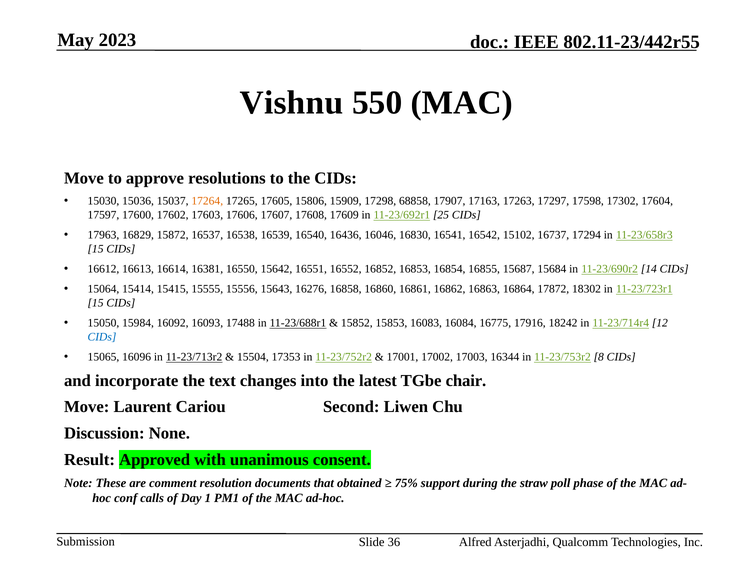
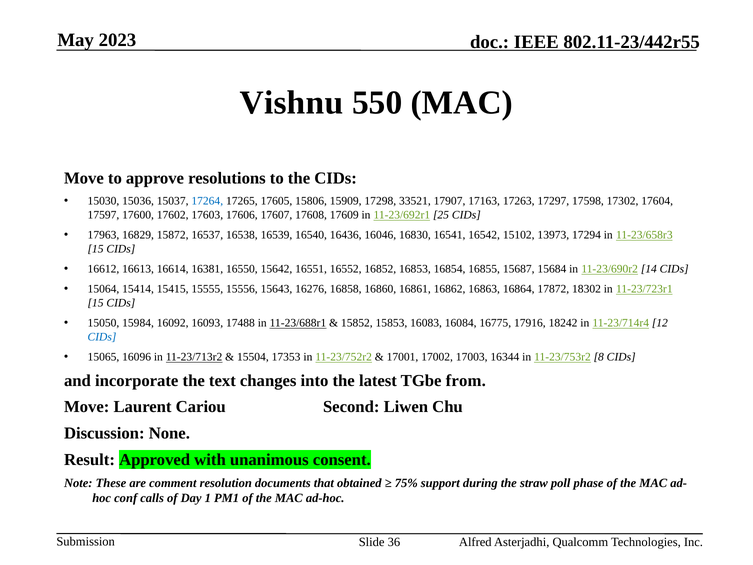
17264 colour: orange -> blue (207, 201)
68858: 68858 -> 33521 (415, 201)
16737: 16737 -> 13973 (553, 235)
chair: chair -> from (466, 380)
